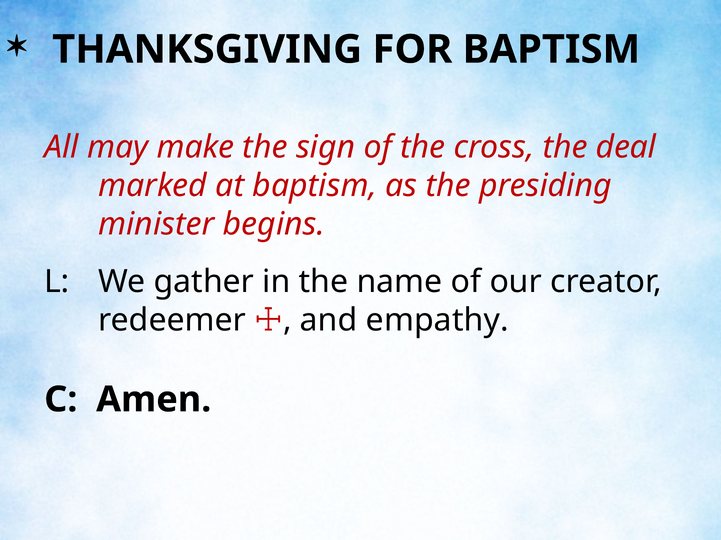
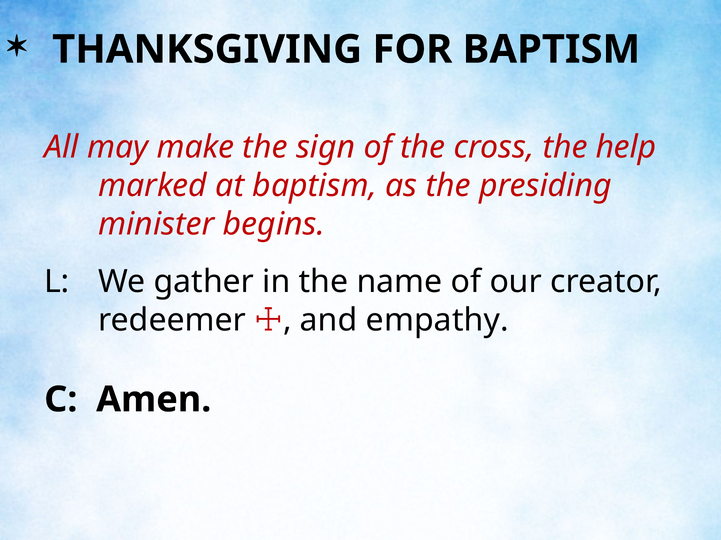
deal: deal -> help (626, 147)
